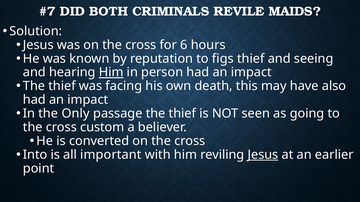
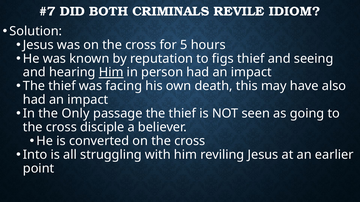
MAIDS: MAIDS -> IDIOM (295, 11)
6: 6 -> 5 (184, 45)
custom: custom -> disciple (102, 128)
important: important -> struggling (111, 155)
Jesus underline: present -> none (263, 155)
